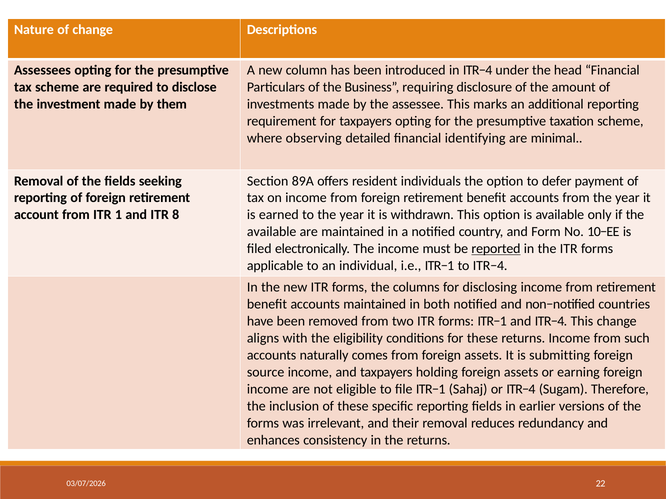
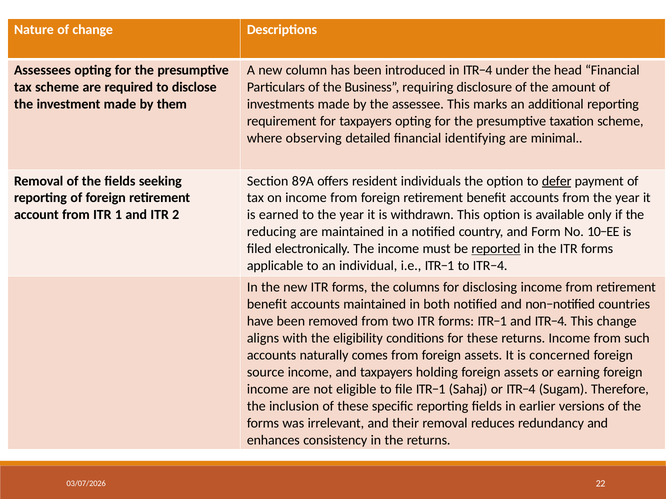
defer underline: none -> present (557, 181)
8: 8 -> 2 (176, 215)
available: available -> reducing (272, 232)
submitting: submitting -> concerned (560, 356)
